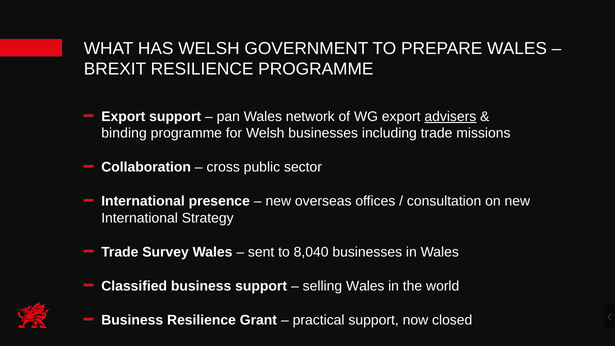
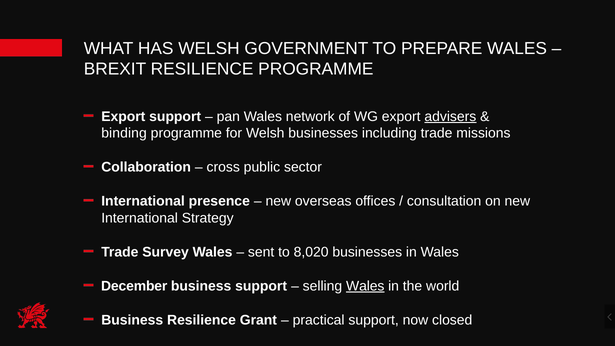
8,040: 8,040 -> 8,020 (311, 252)
Classified: Classified -> December (134, 286)
Wales underline: none -> present (365, 286)
